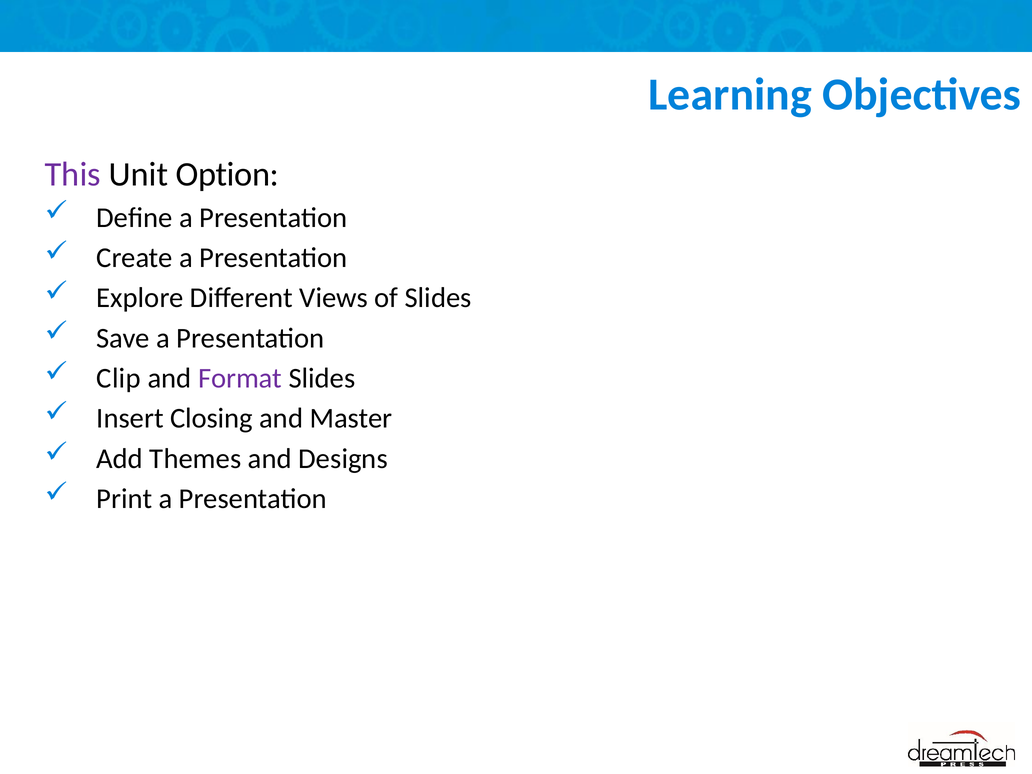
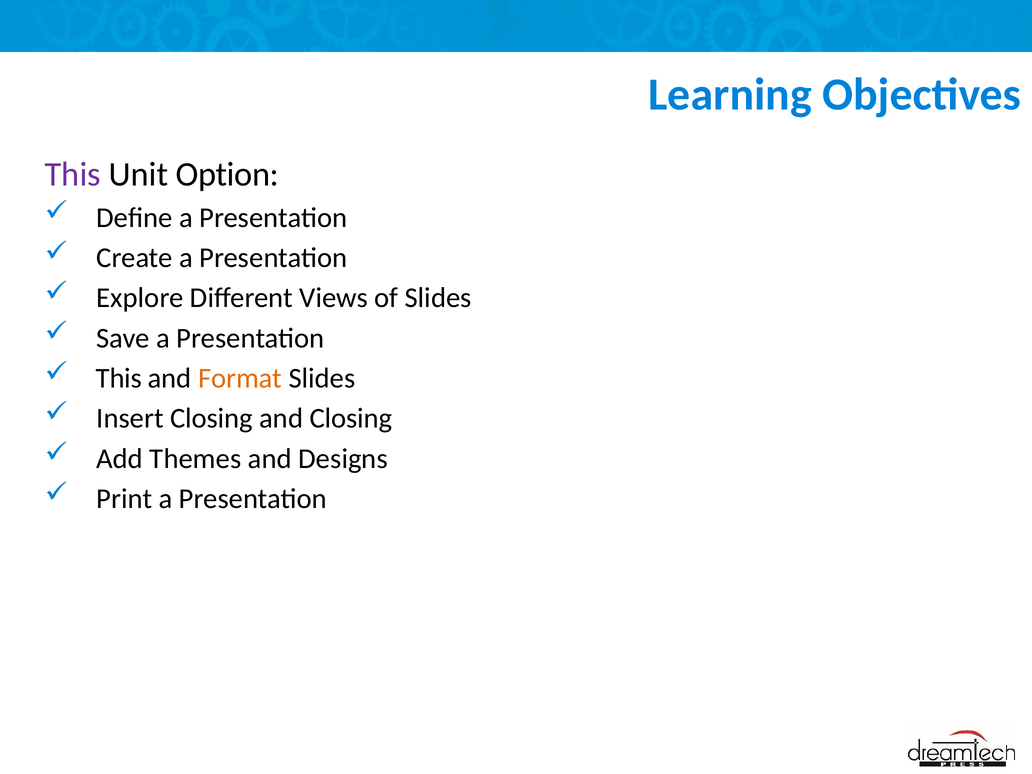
Clip: Clip -> This (119, 378)
Format colour: purple -> orange (240, 378)
and Master: Master -> Closing (351, 419)
